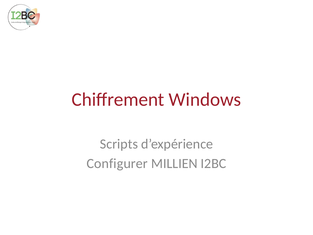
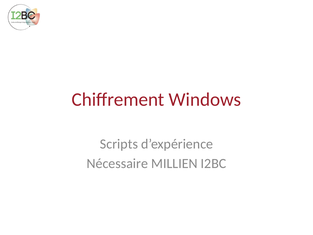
Configurer: Configurer -> Nécessaire (117, 163)
